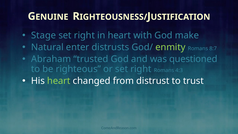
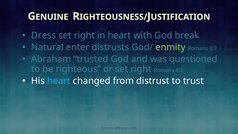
Stage: Stage -> Dress (44, 35)
make: make -> break (187, 35)
heart colour: light green -> light blue (59, 81)
